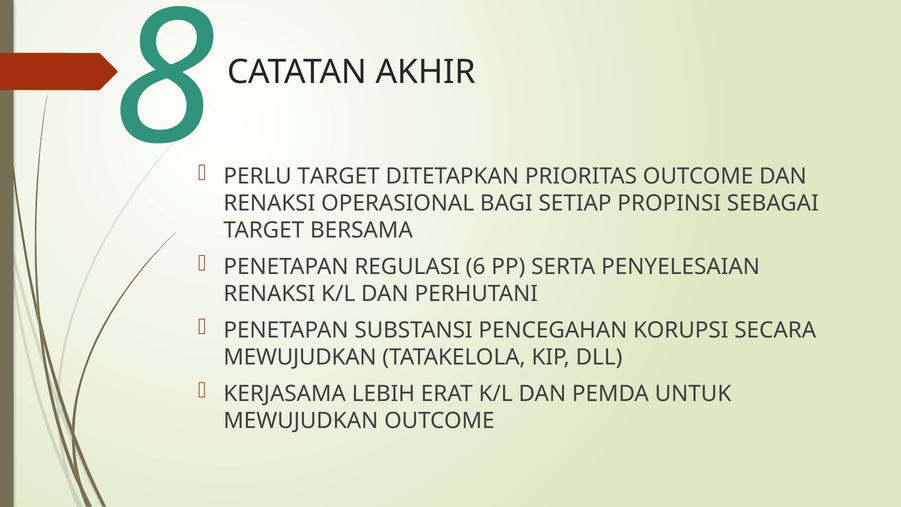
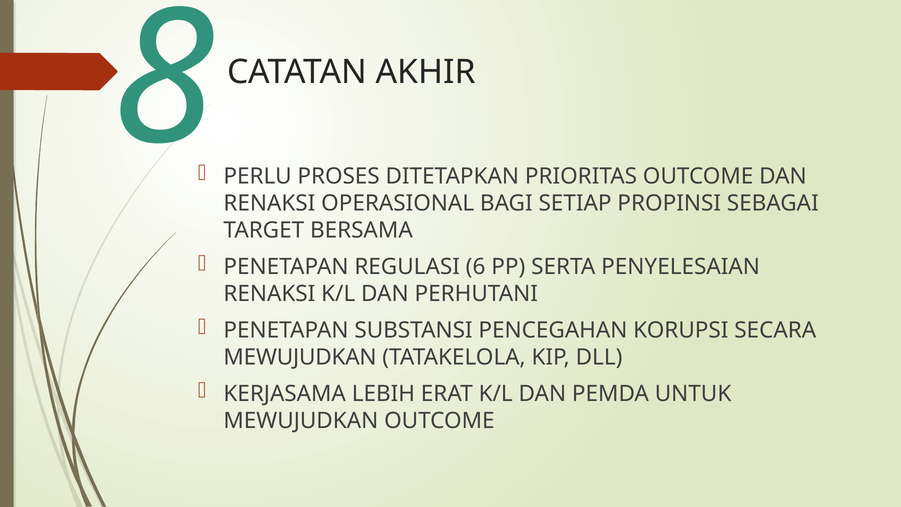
PERLU TARGET: TARGET -> PROSES (339, 176)
